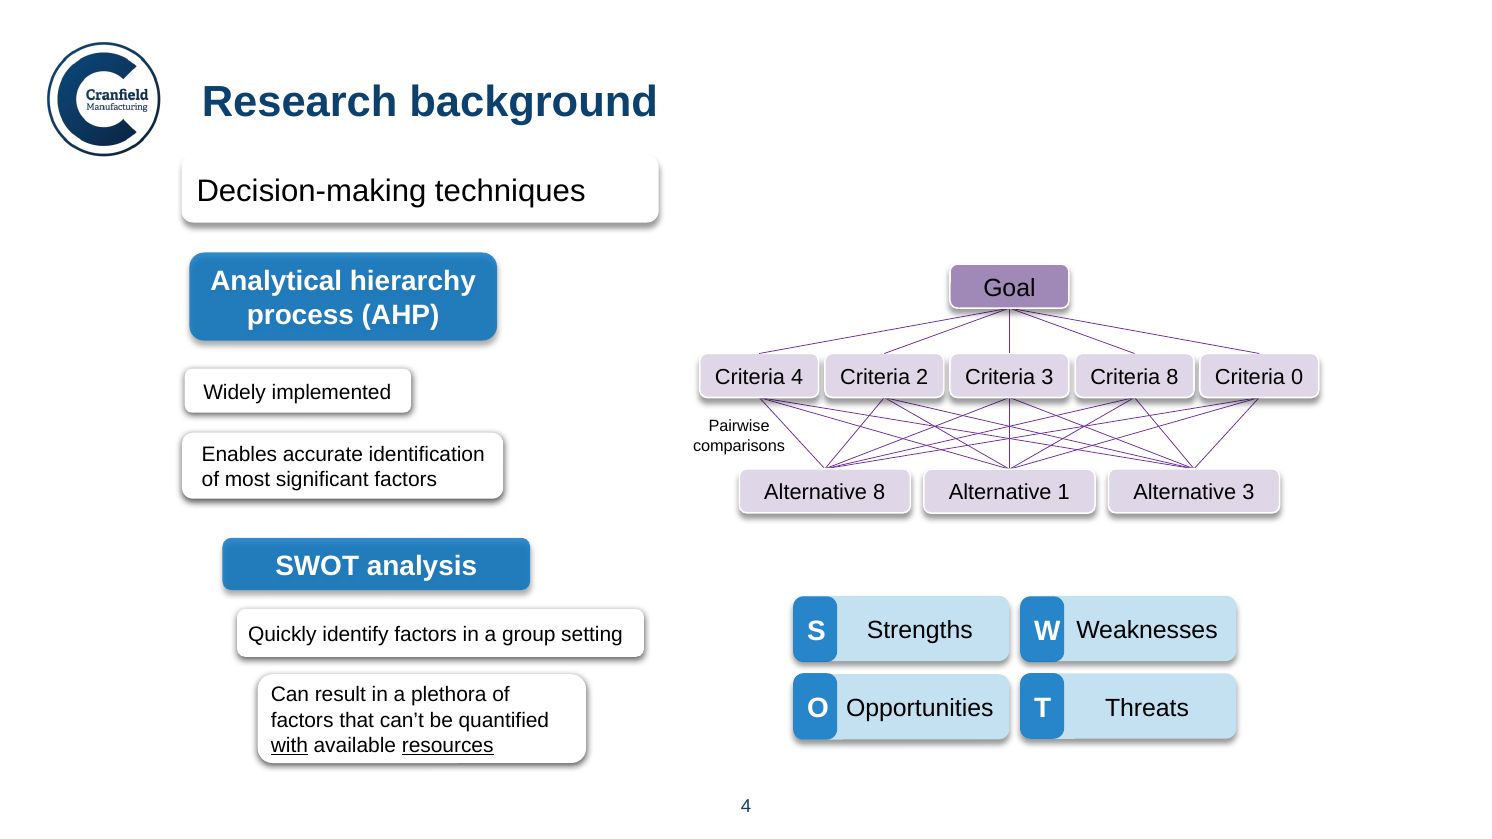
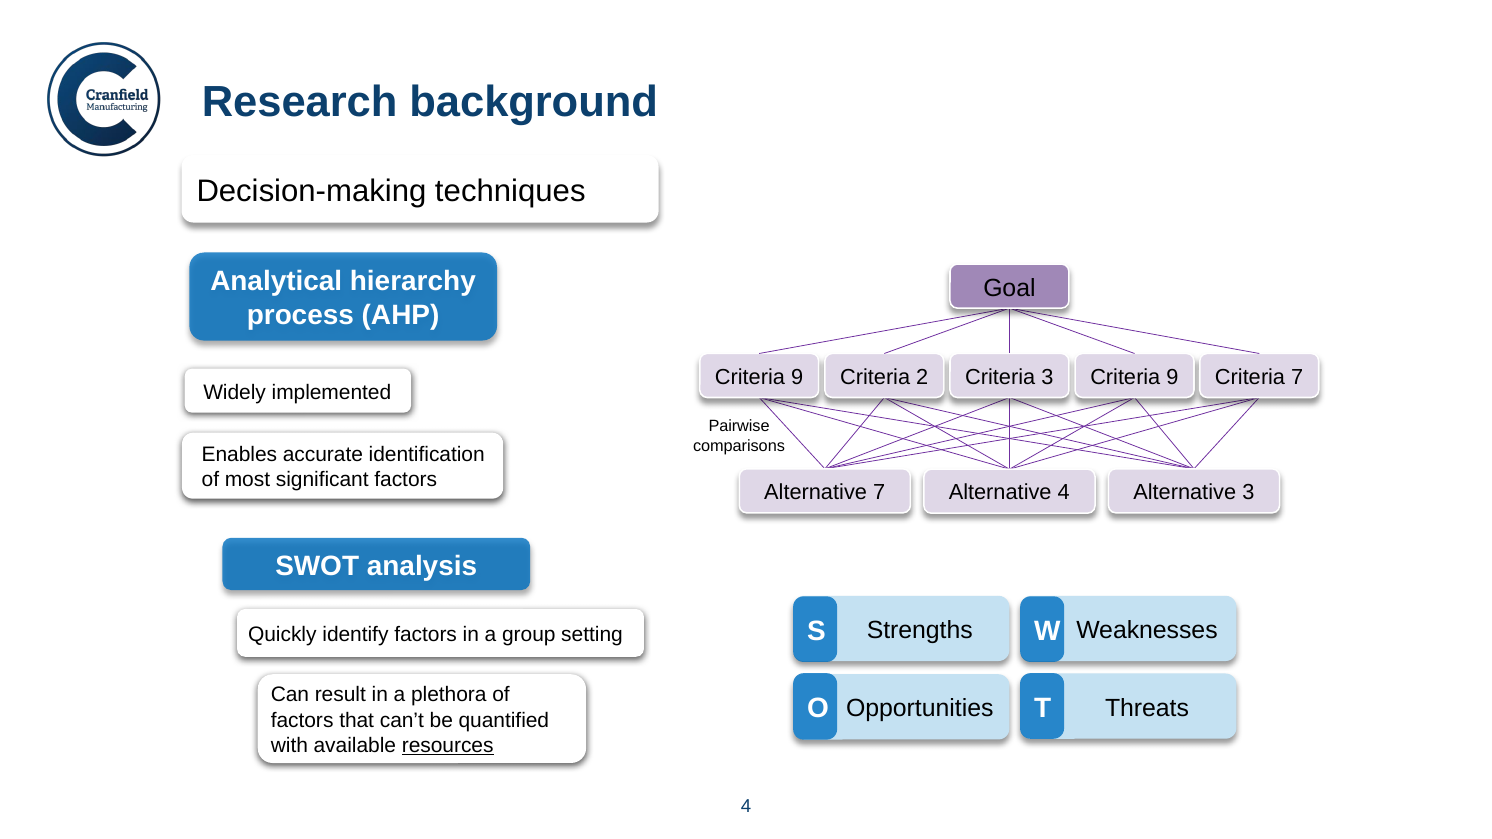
4: 4 -> 9 (797, 377)
3 Criteria 8: 8 -> 9 (1172, 377)
Criteria 0: 0 -> 7 (1297, 377)
Alternative 8: 8 -> 7 (879, 492)
Alternative 1: 1 -> 4 (1064, 493)
with underline: present -> none (289, 745)
